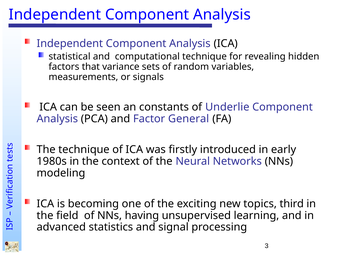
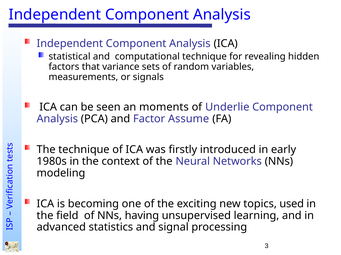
constants: constants -> moments (164, 107)
General: General -> Assume (189, 119)
third: third -> used (292, 204)
